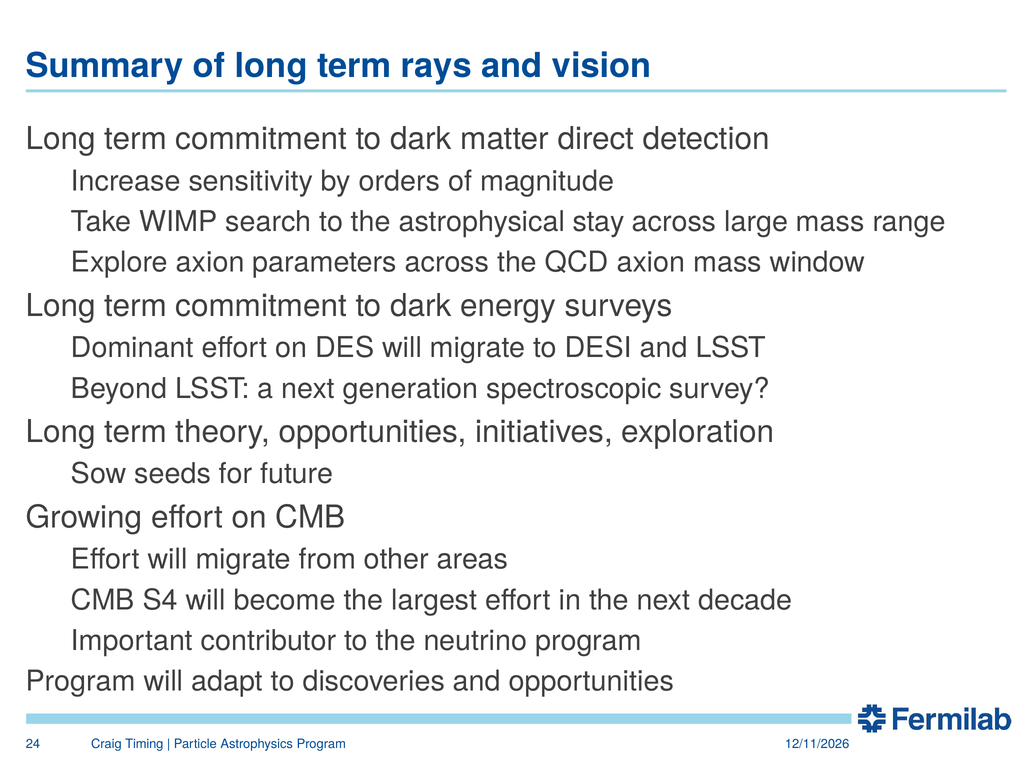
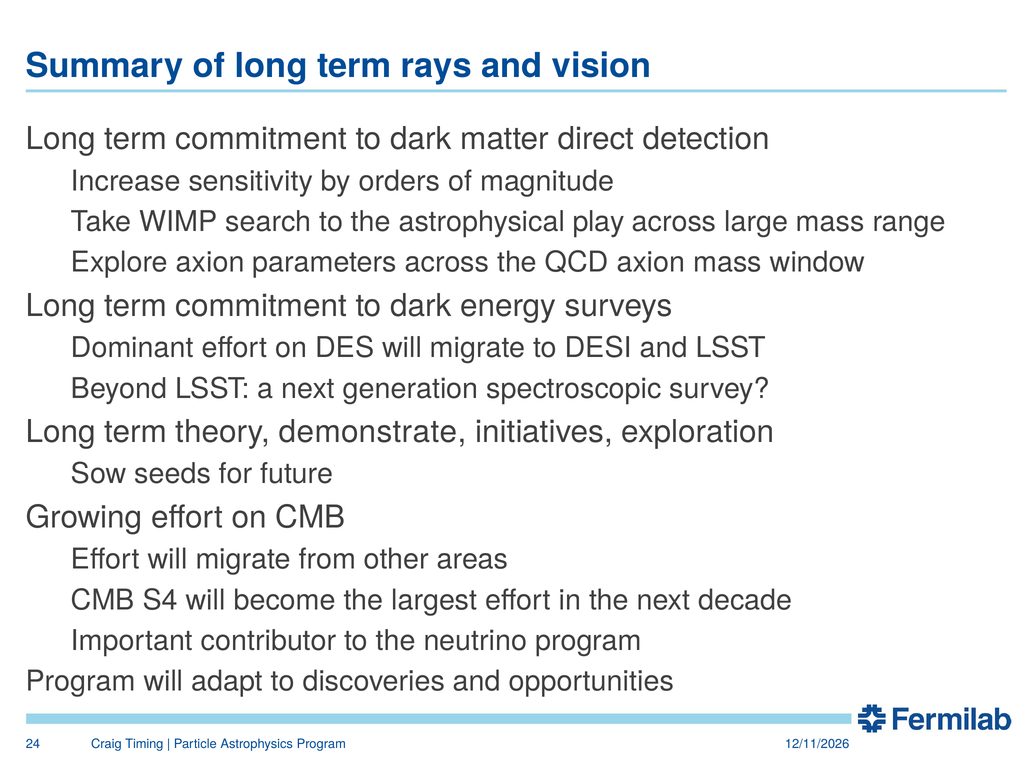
stay: stay -> play (599, 222)
theory opportunities: opportunities -> demonstrate (373, 432)
